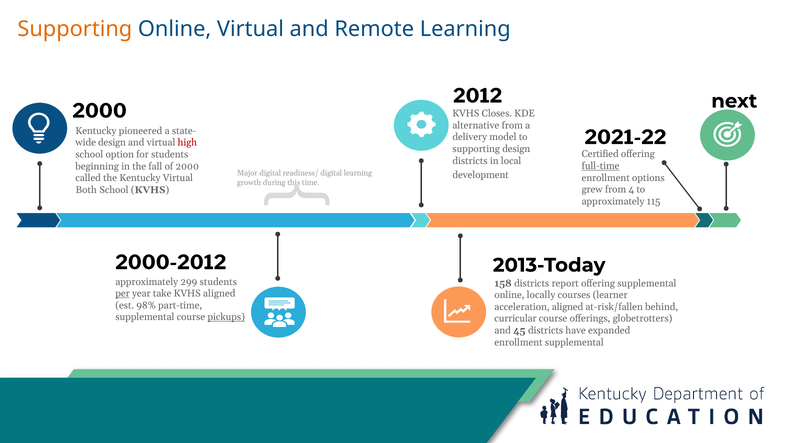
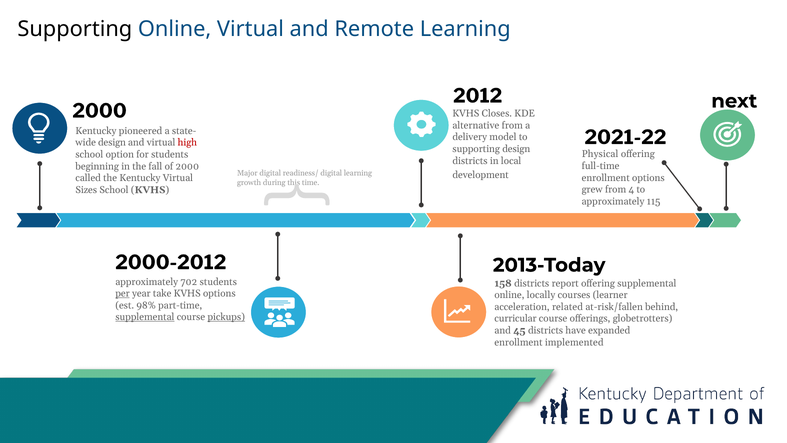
Supporting colour: orange -> black (75, 29)
Certified: Certified -> Physical (600, 154)
full-time underline: present -> none (601, 166)
Both: Both -> Sizes (86, 190)
299: 299 -> 702 (189, 282)
KVHS aligned: aligned -> options (219, 293)
acceleration aligned: aligned -> related (567, 307)
supplemental underline: none -> present (145, 317)
enrollment supplemental: supplemental -> implemented (574, 342)
